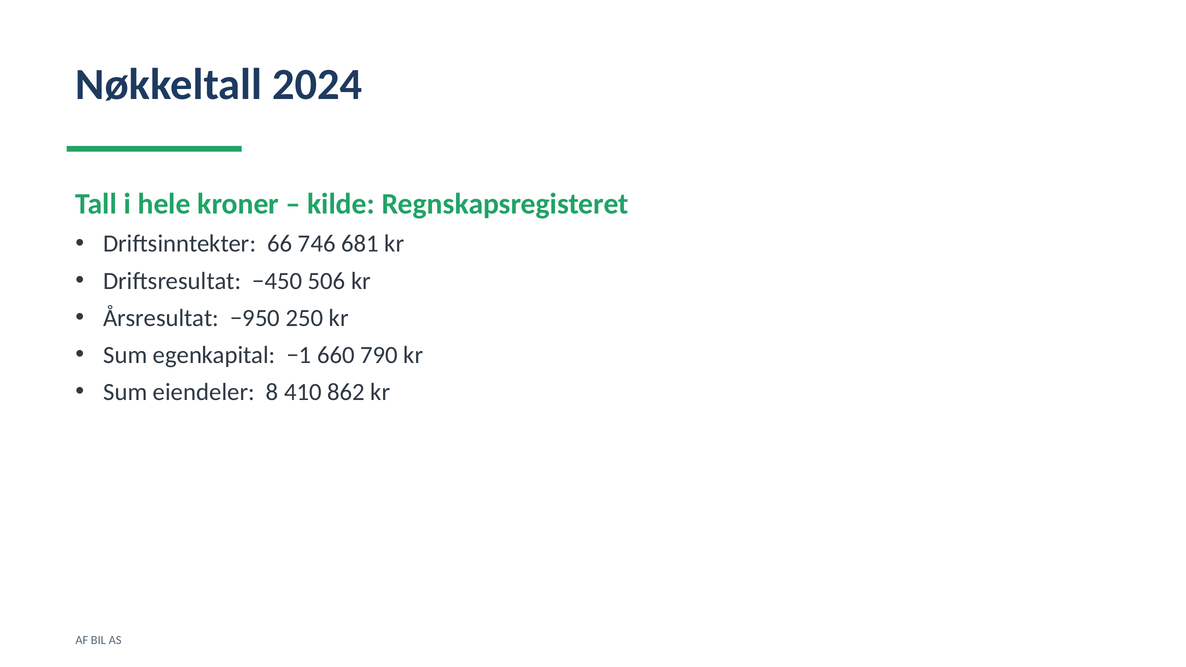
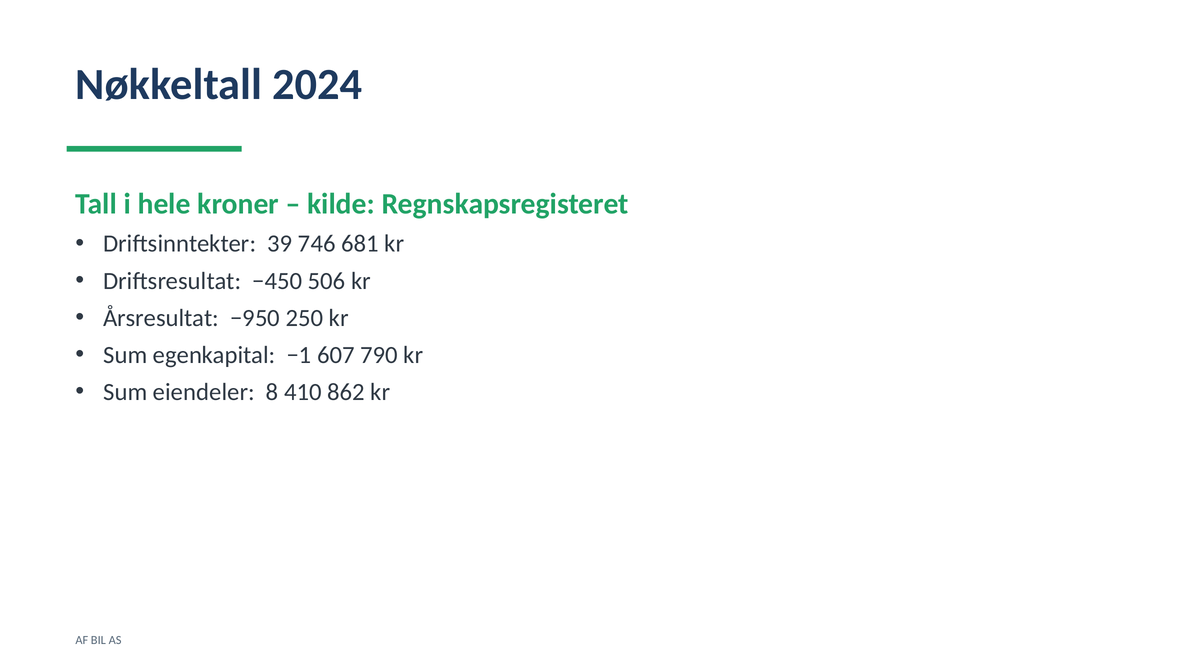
66: 66 -> 39 (280, 244)
660: 660 -> 607 (336, 355)
